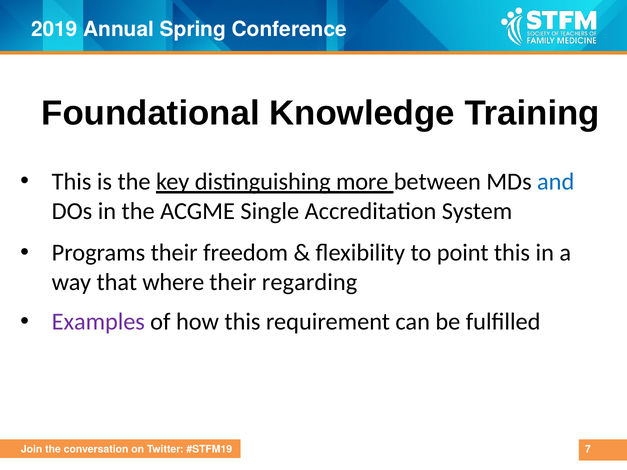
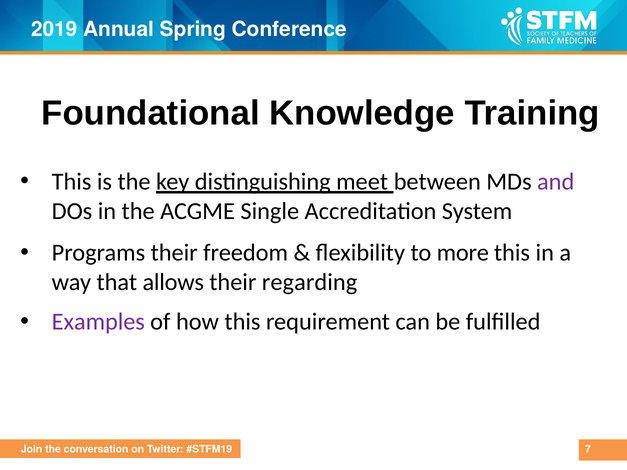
more: more -> meet (362, 182)
and colour: blue -> purple (556, 182)
point: point -> more (463, 253)
where: where -> allows (173, 282)
